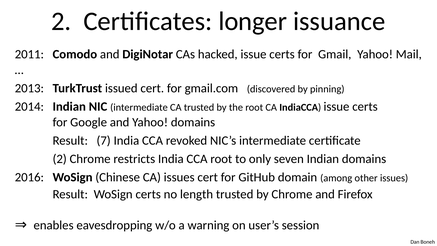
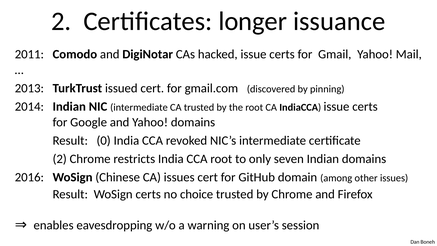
7: 7 -> 0 (104, 141)
length: length -> choice (197, 194)
